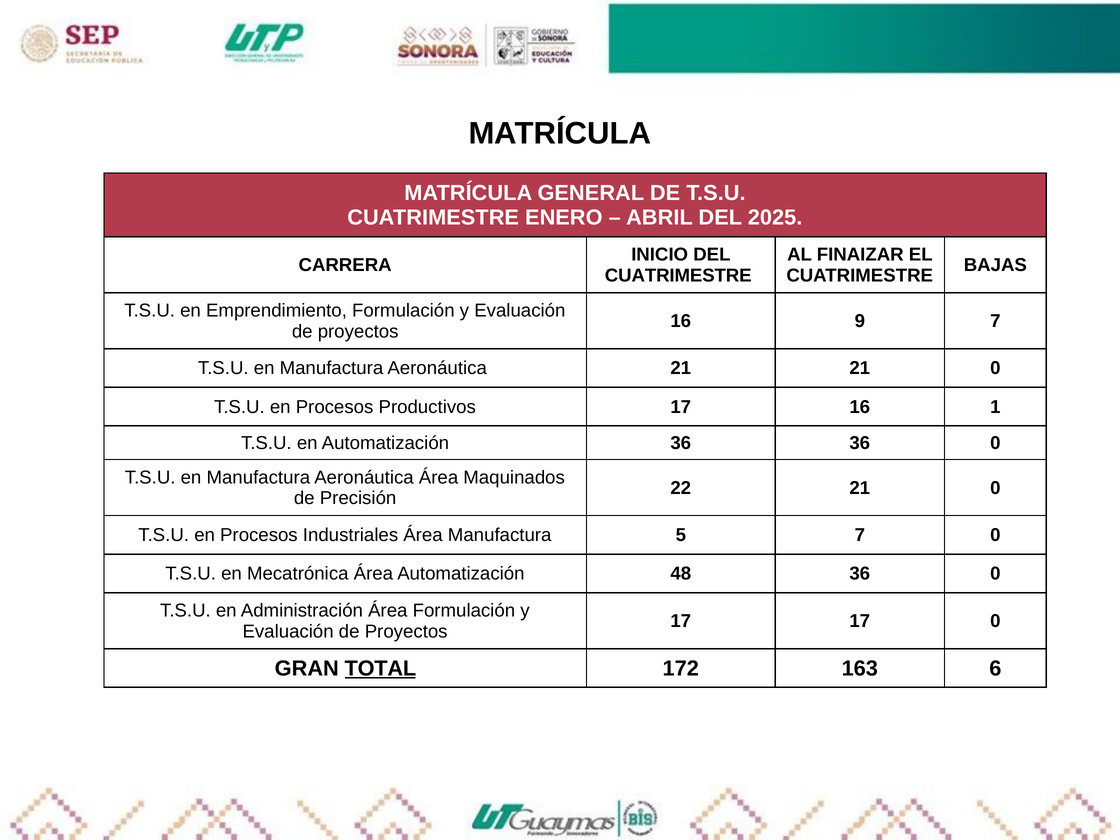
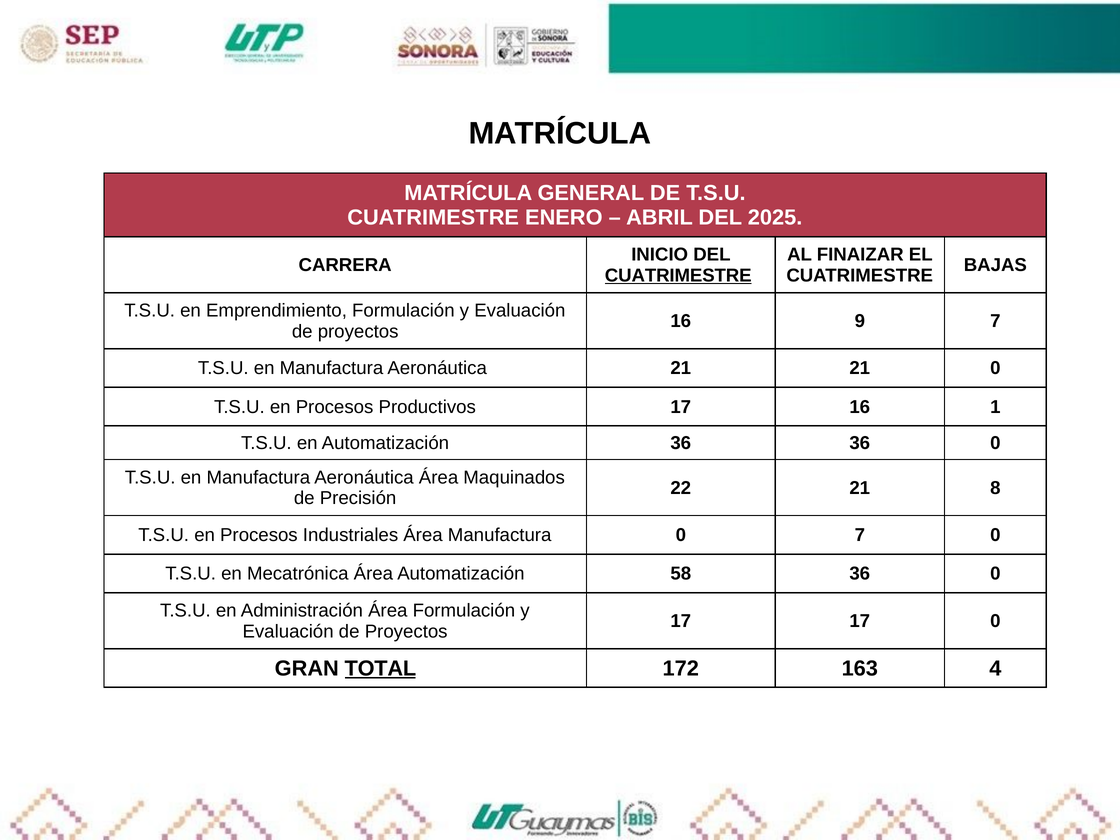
CUATRIMESTRE underline: none -> present (678, 275)
22 21 0: 0 -> 8 (995, 488)
Manufactura 5: 5 -> 0 (681, 535)
48: 48 -> 58 (681, 574)
6: 6 -> 4 (995, 668)
